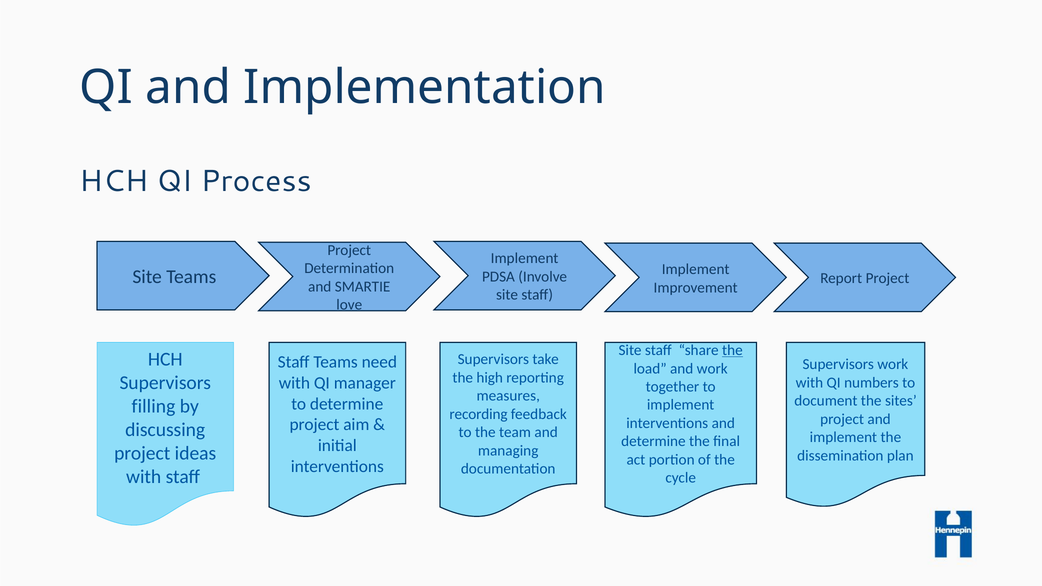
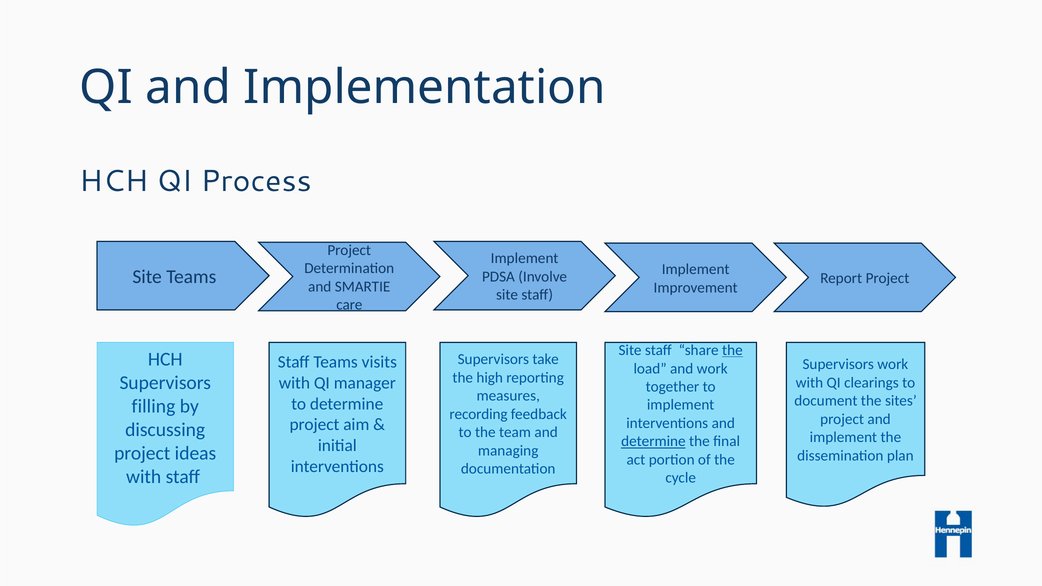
love: love -> care (349, 305)
need: need -> visits (379, 362)
numbers: numbers -> clearings (871, 383)
determine underline: none -> present (653, 442)
